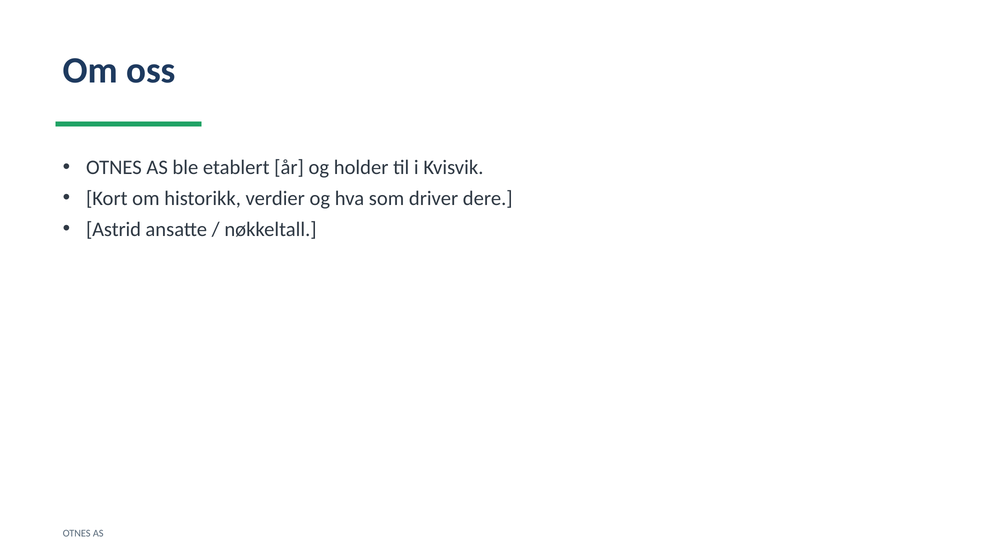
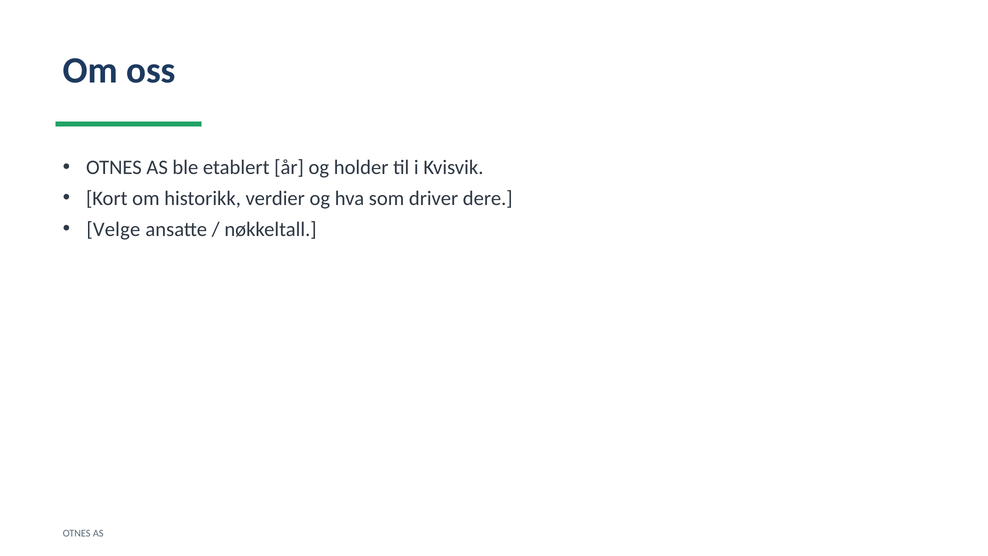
Astrid: Astrid -> Velge (113, 229)
